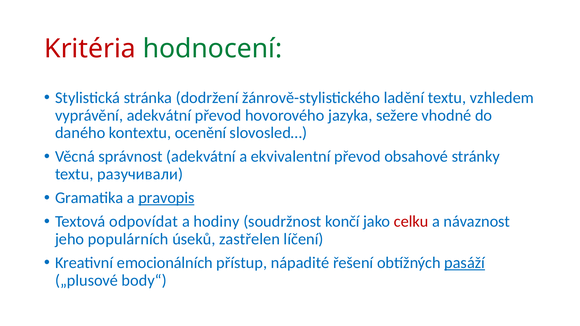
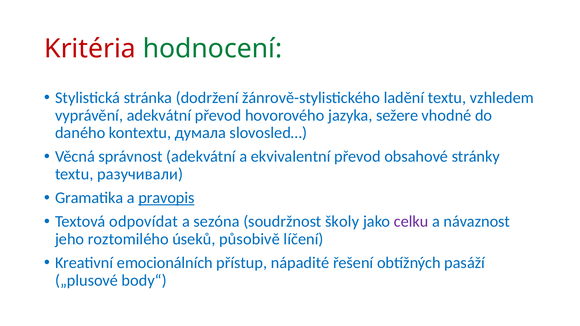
ocenění: ocenění -> думала (200, 133)
hodiny: hodiny -> sezóna (217, 222)
končí: končí -> školy (342, 222)
celku colour: red -> purple (411, 222)
populárních: populárních -> roztomilého (128, 239)
zastřelen: zastřelen -> působivě (250, 239)
pasáží underline: present -> none (465, 263)
